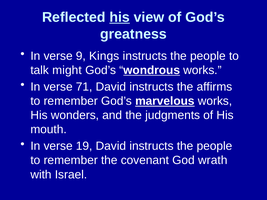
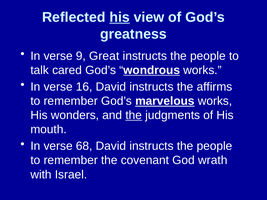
Kings: Kings -> Great (104, 56)
might: might -> cared (67, 70)
71: 71 -> 16 (84, 87)
the underline: none -> present (134, 115)
19: 19 -> 68 (84, 146)
